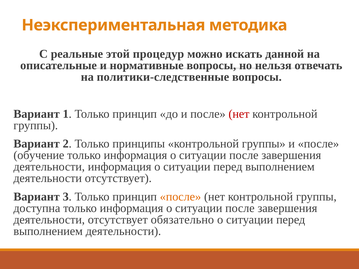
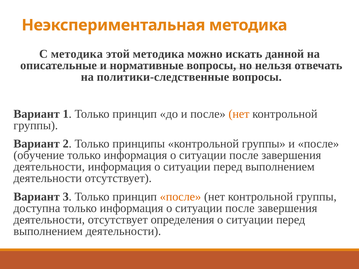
С реальные: реальные -> методика (77, 54)
этой процедур: процедур -> методика (158, 54)
нет colour: red -> orange (239, 114)
обязательно: обязательно -> определения (182, 220)
